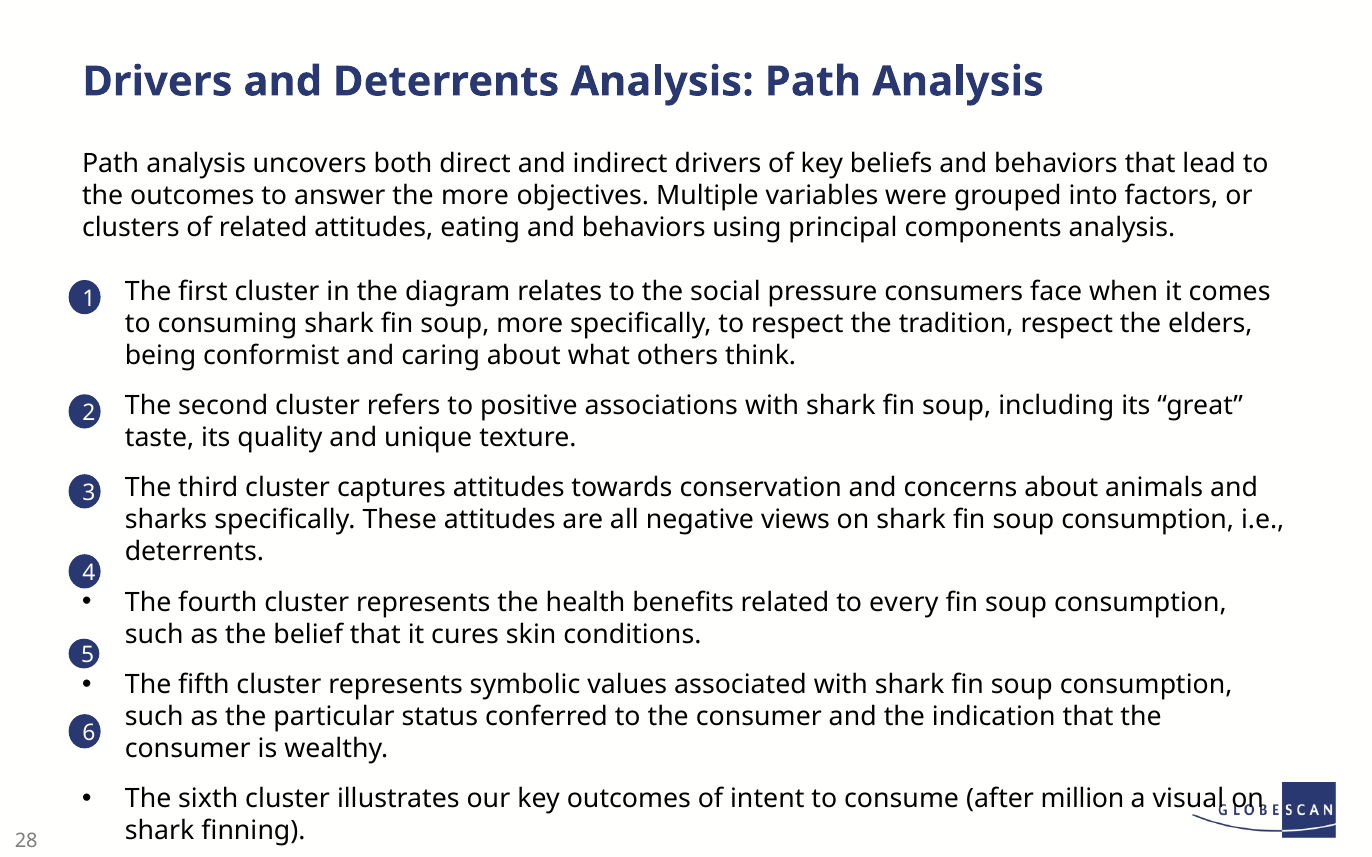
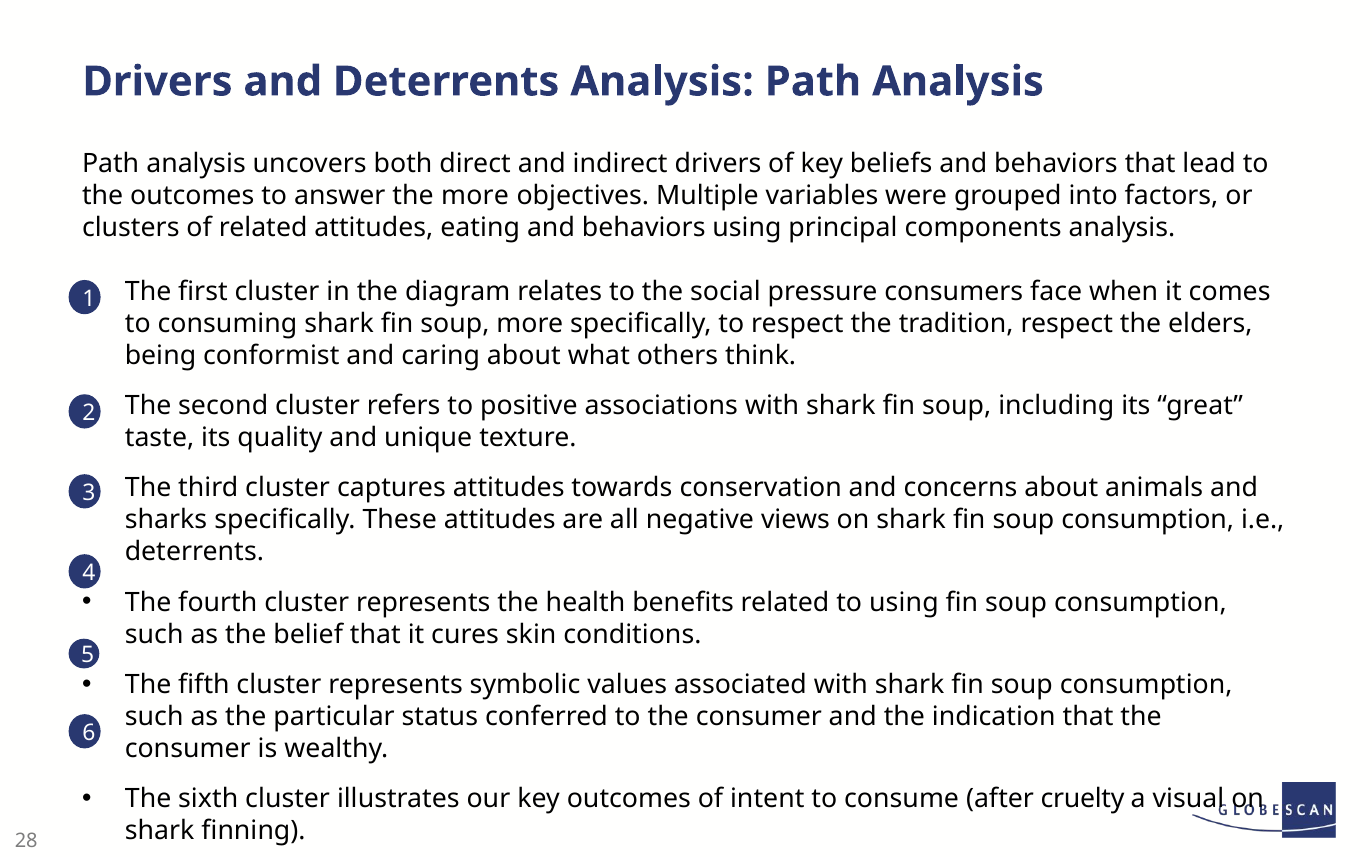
to every: every -> using (904, 603)
million: million -> cruelty (1082, 799)
